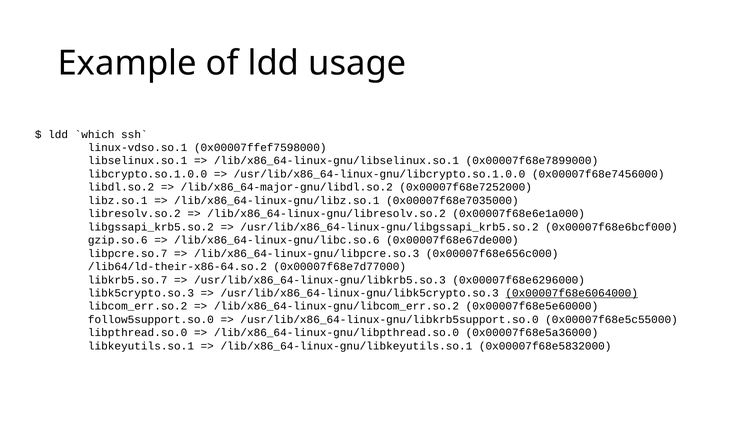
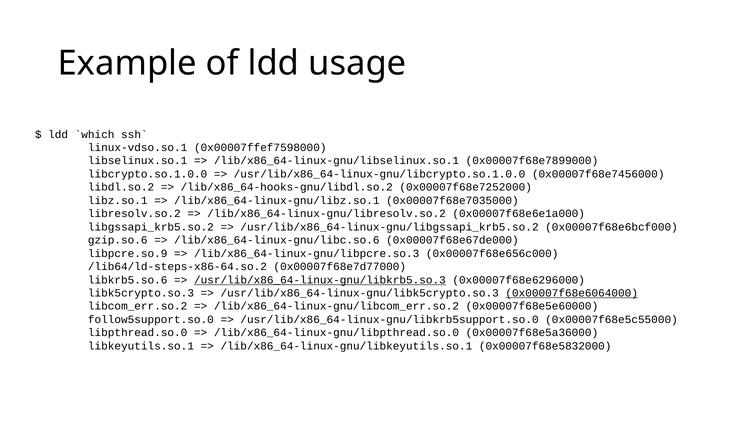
/lib/x86_64-major-gnu/libdl.so.2: /lib/x86_64-major-gnu/libdl.so.2 -> /lib/x86_64-hooks-gnu/libdl.so.2 (287, 187)
libpcre.so.7: libpcre.so.7 -> libpcre.so.9 (128, 254)
/lib64/ld-their-x86-64.so.2: /lib64/ld-their-x86-64.so.2 -> /lib64/ld-steps-x86-64.so.2 (177, 267)
libkrb5.so.7: libkrb5.so.7 -> libkrb5.so.6 (128, 280)
/usr/lib/x86_64-linux-gnu/libkrb5.so.3 underline: none -> present (320, 280)
